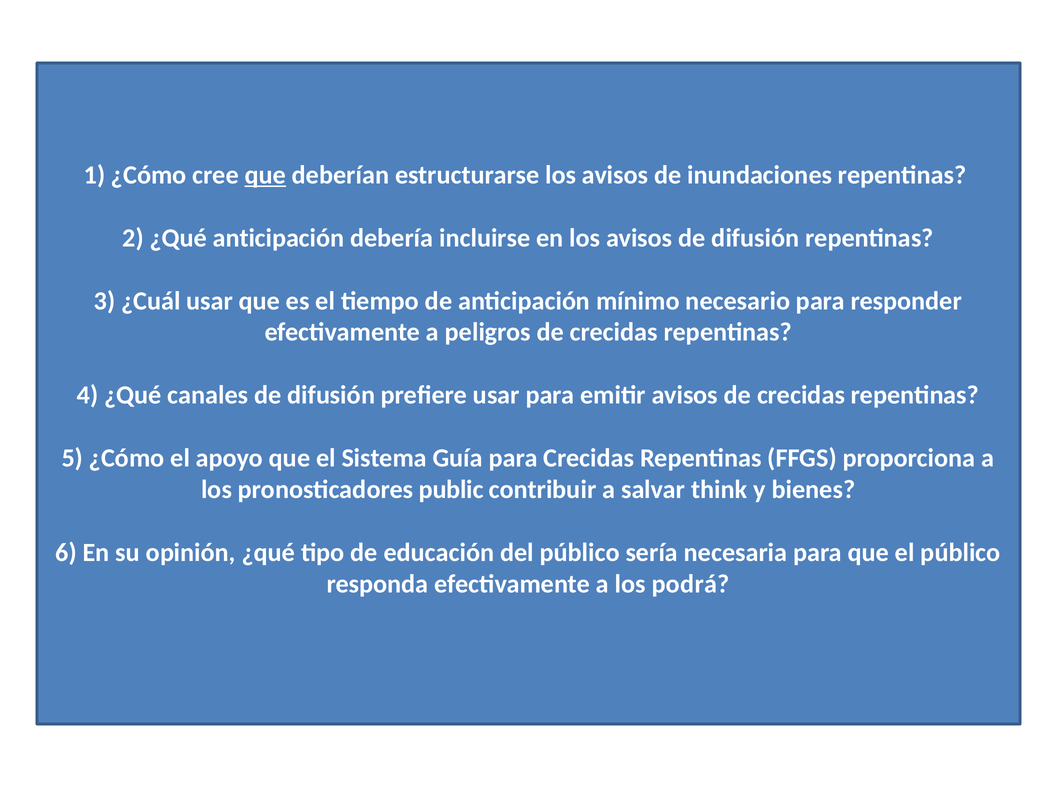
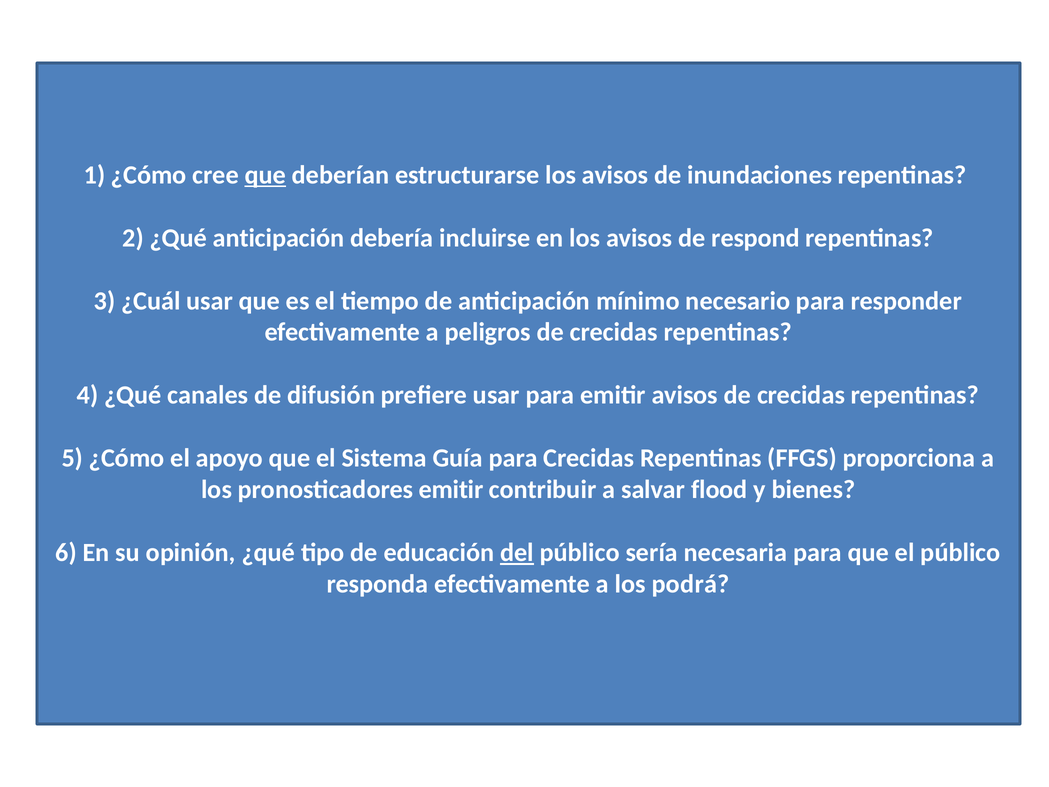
avisos de difusión: difusión -> respond (756, 238)
pronosticadores public: public -> emitir (451, 490)
salvar think: think -> flood (719, 490)
del underline: none -> present (517, 553)
